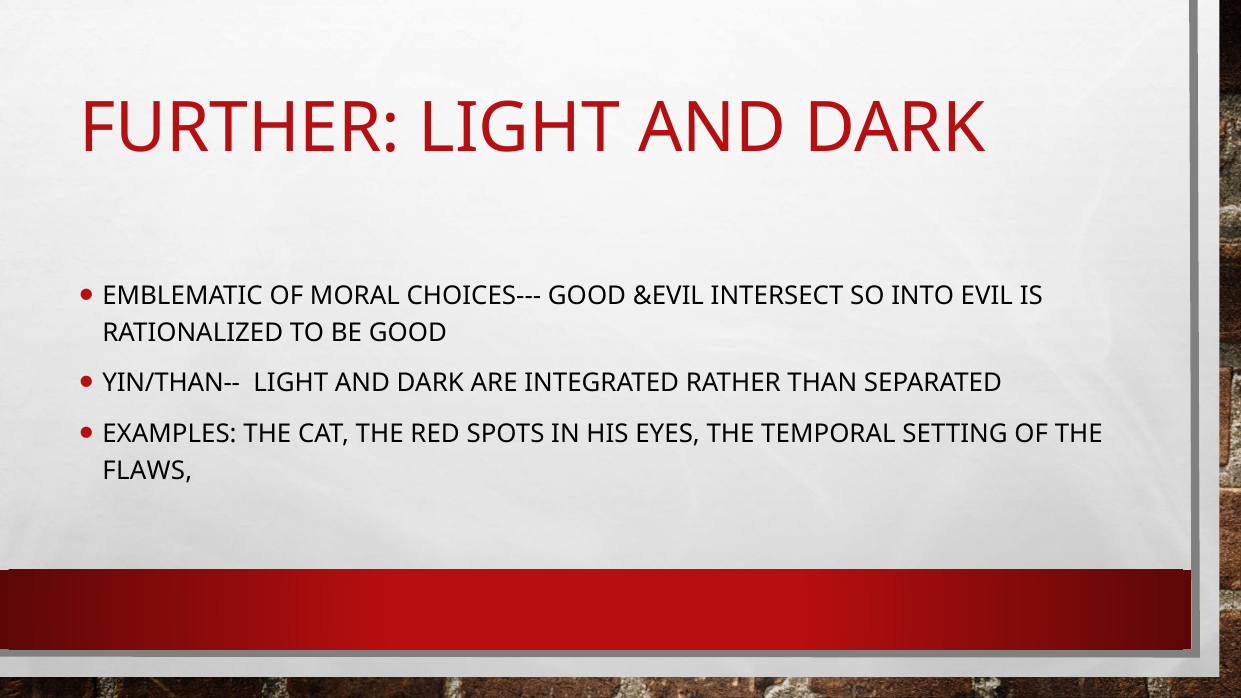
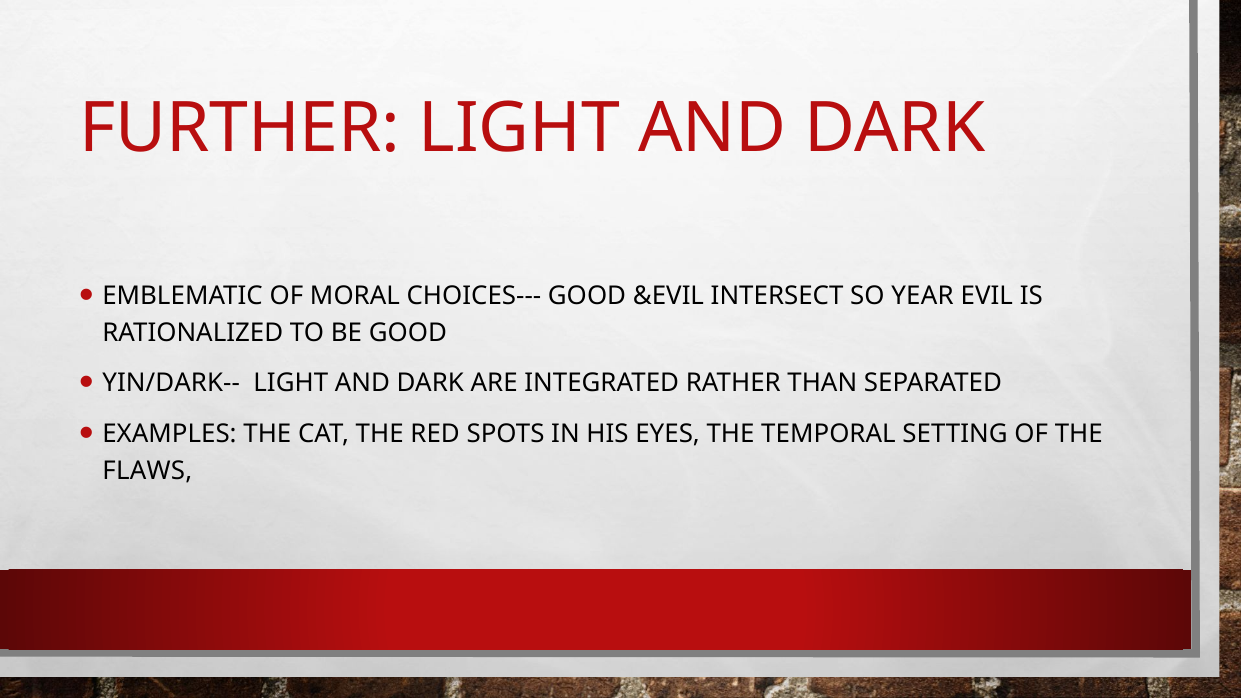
INTO: INTO -> YEAR (923, 296)
YIN/THAN--: YIN/THAN-- -> YIN/DARK-- (171, 383)
